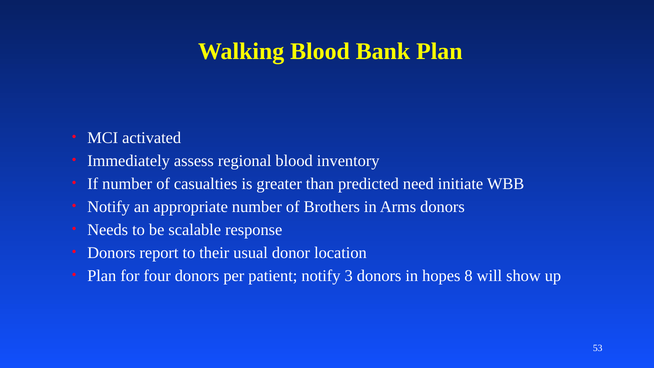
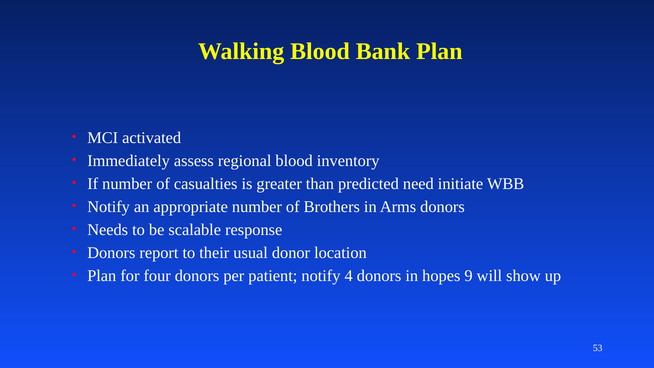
3: 3 -> 4 (349, 276)
8: 8 -> 9 (469, 276)
